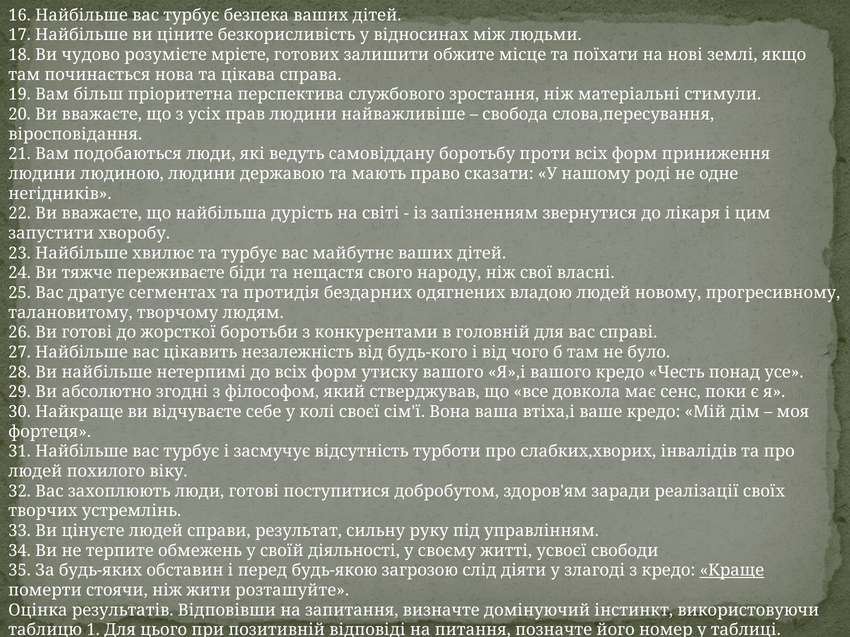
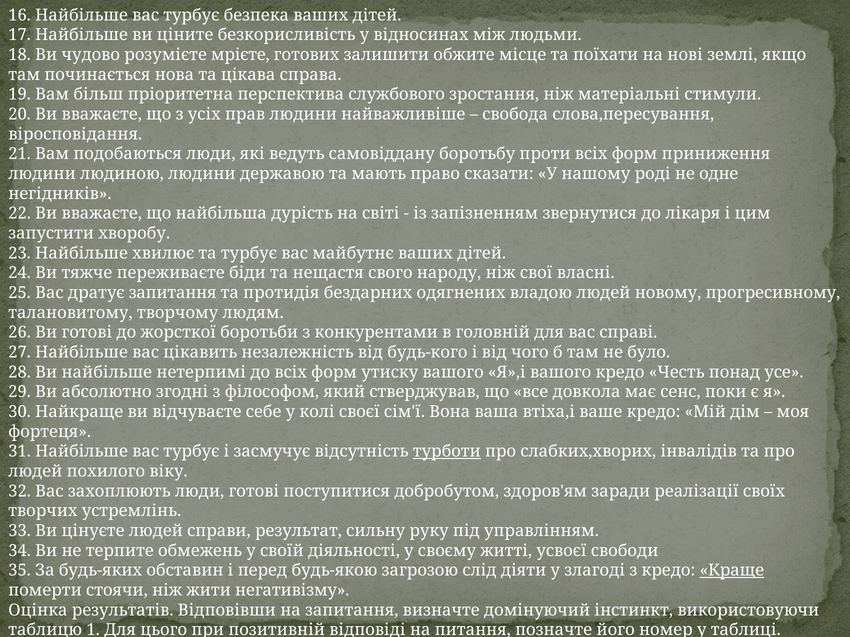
дратує сегментах: сегментах -> запитання (173, 293)
турботи underline: none -> present (447, 452)
розташуйте: розташуйте -> негативізму (292, 591)
